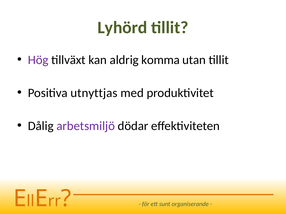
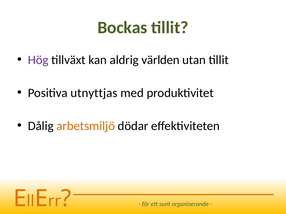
Lyhörd: Lyhörd -> Bockas (122, 28)
komma: komma -> världen (161, 60)
arbetsmiljö colour: purple -> orange (86, 126)
